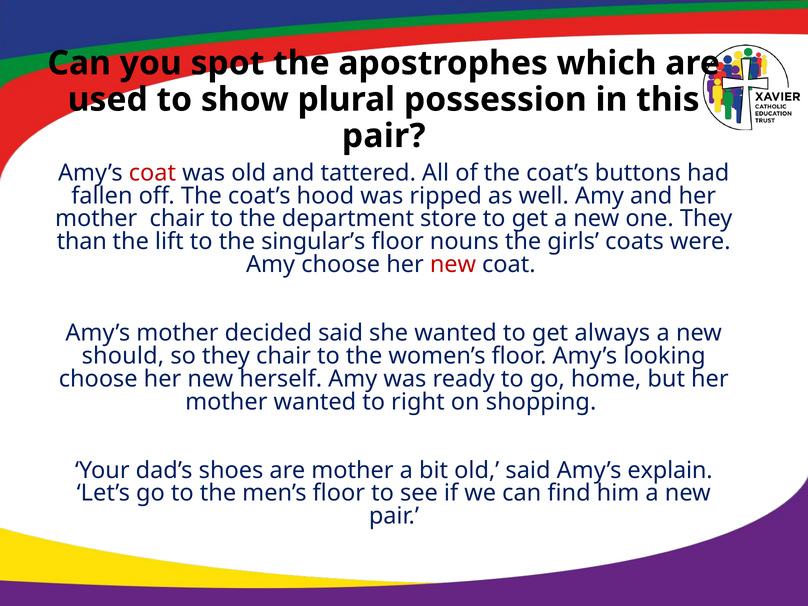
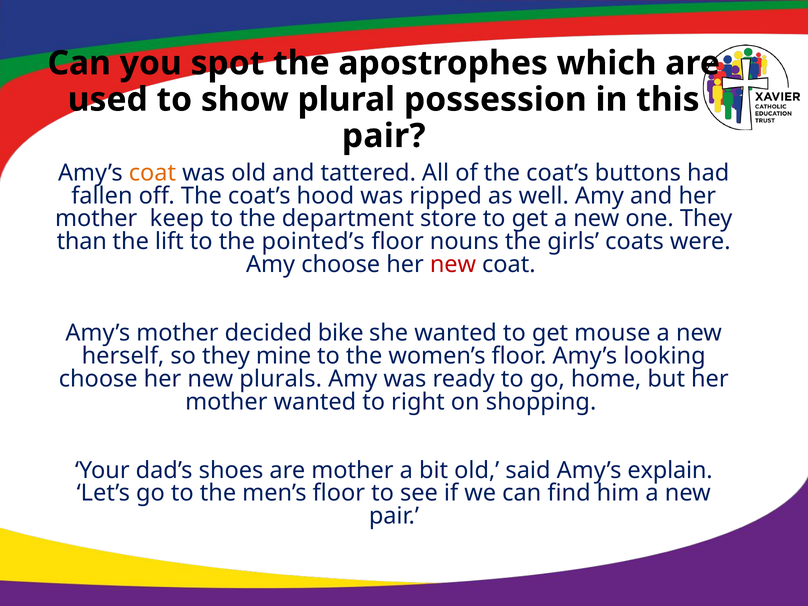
coat colour: red -> orange (152, 173)
mother chair: chair -> keep (177, 219)
singular’s: singular’s -> pointed’s (313, 242)
decided said: said -> bike (341, 333)
always: always -> mouse (612, 333)
should: should -> herself (123, 356)
they chair: chair -> mine (284, 356)
herself: herself -> plurals (281, 379)
